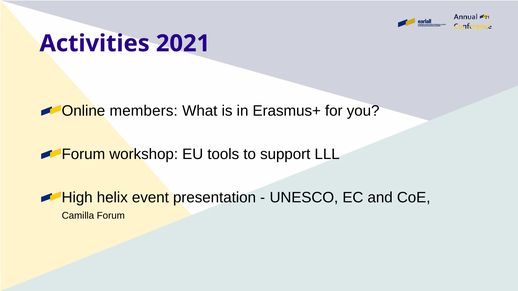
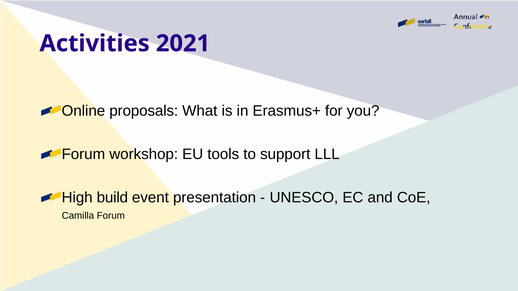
members: members -> proposals (144, 111)
helix: helix -> build (112, 198)
